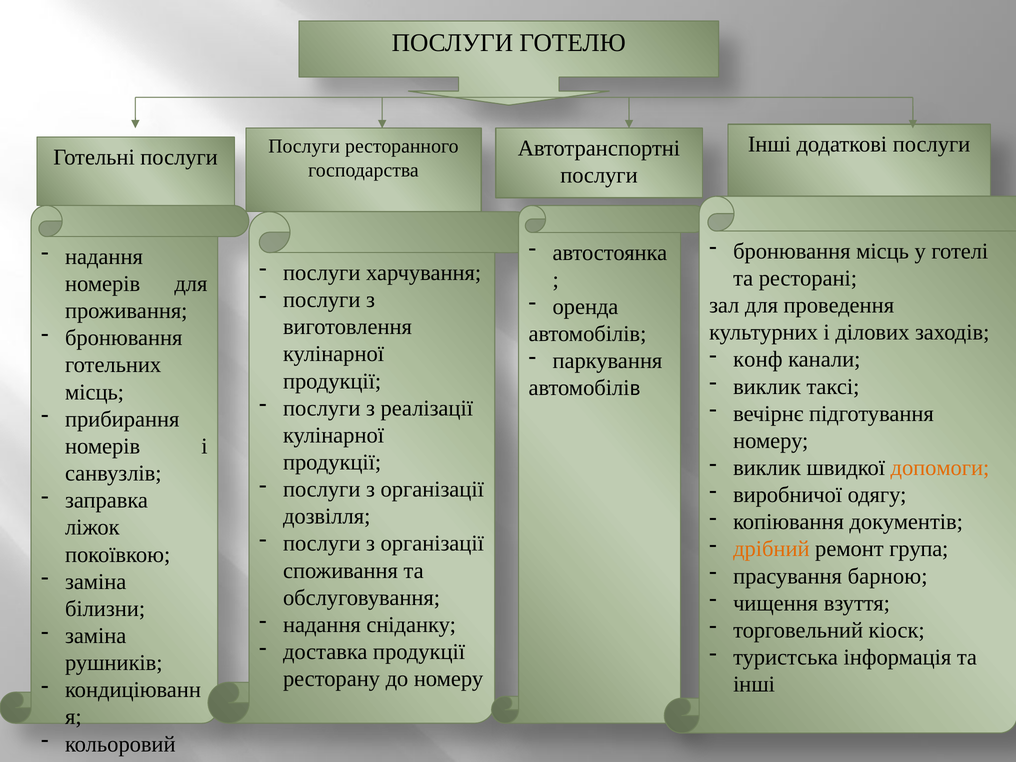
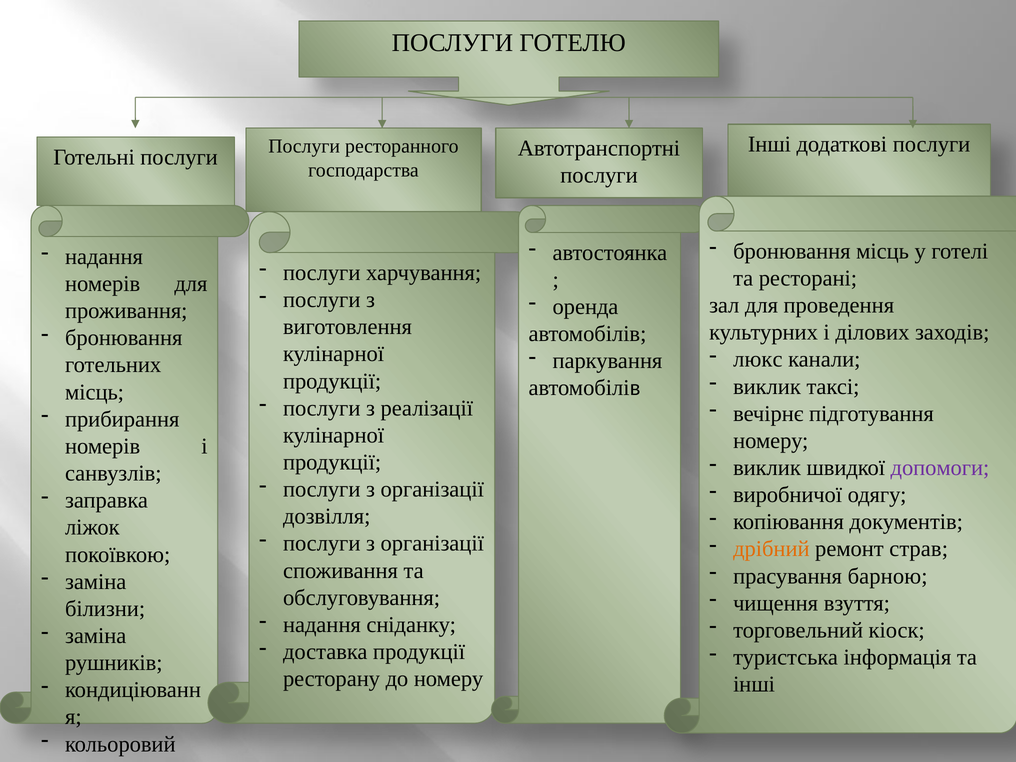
конф: конф -> люкс (758, 359)
допомоги colour: orange -> purple (940, 468)
група: група -> страв (919, 549)
